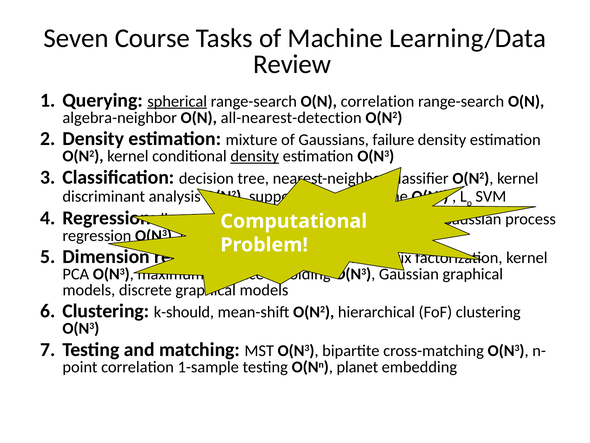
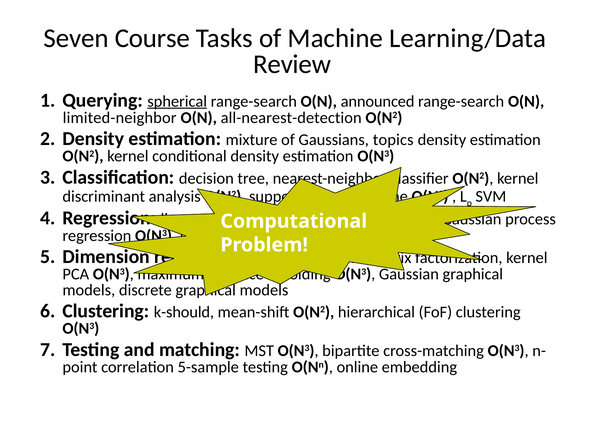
O(N correlation: correlation -> announced (378, 101)
algebra-neighbor: algebra-neighbor -> limited-neighbor (120, 118)
failure: failure -> topics (393, 140)
density underline: present -> none (255, 156)
1-sample: 1-sample -> 5-sample (208, 367)
planet: planet -> online (357, 367)
